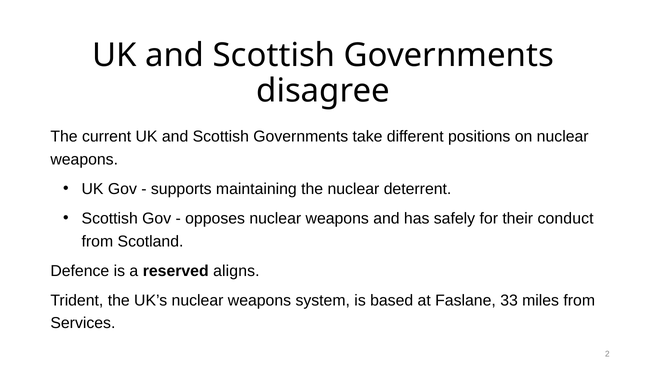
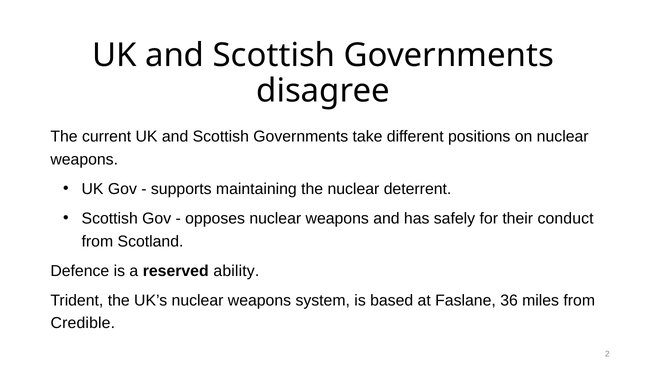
aligns: aligns -> ability (236, 271)
33: 33 -> 36 (509, 301)
Services: Services -> Credible (83, 323)
